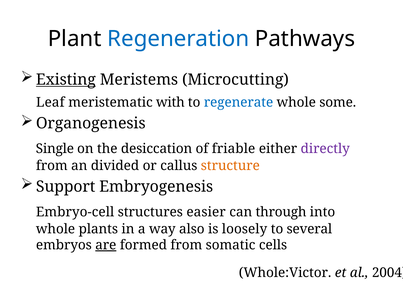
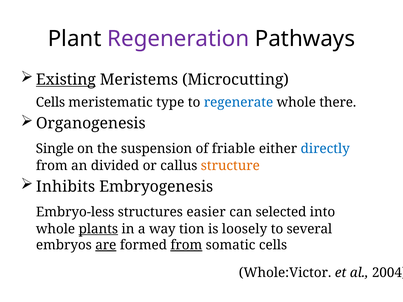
Regeneration colour: blue -> purple (178, 39)
Leaf: Leaf -> Cells (50, 102)
with: with -> type (170, 102)
some: some -> there (338, 102)
desiccation: desiccation -> suspension (157, 149)
directly colour: purple -> blue (325, 149)
Support: Support -> Inhibits (66, 187)
Embryo-cell: Embryo-cell -> Embryo-less (75, 212)
through: through -> selected (281, 212)
plants underline: none -> present (98, 229)
also: also -> tion (192, 229)
from underline: none -> present (186, 245)
